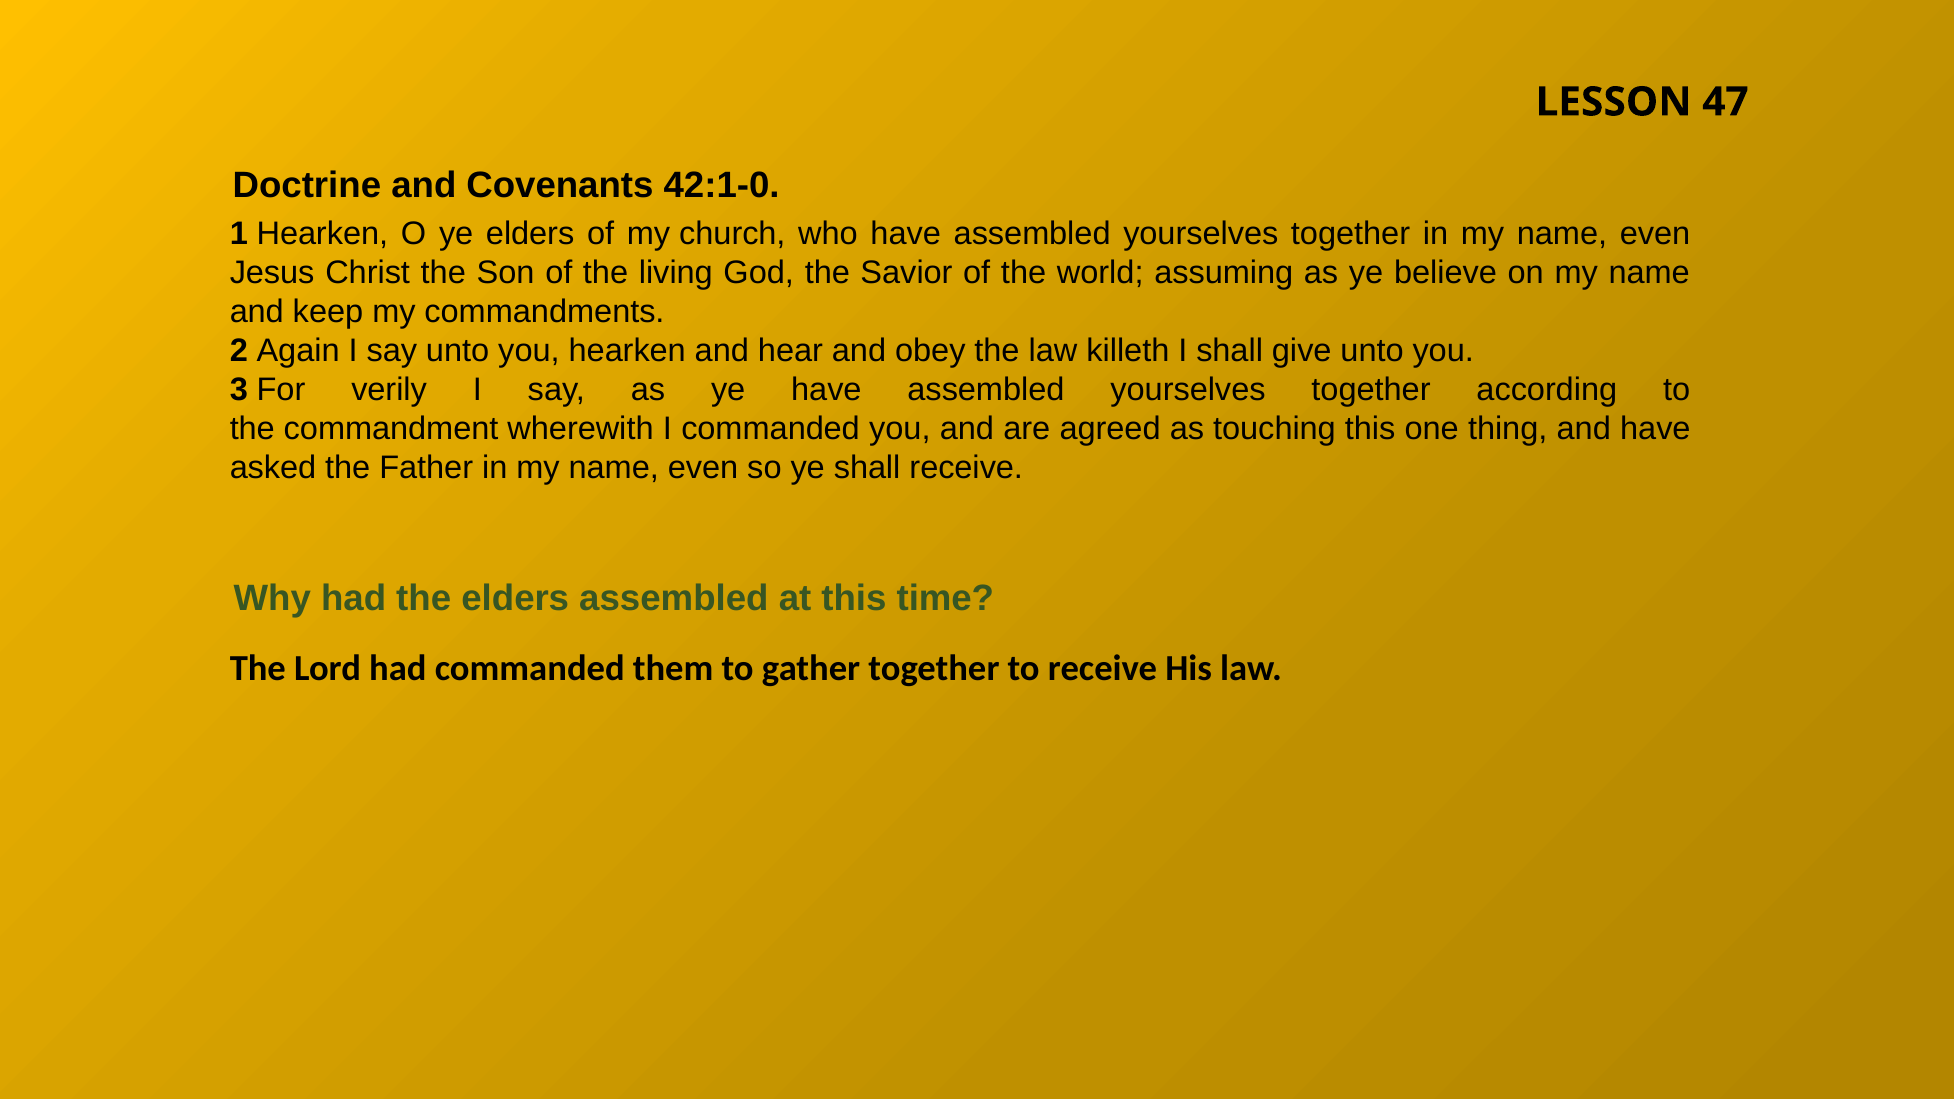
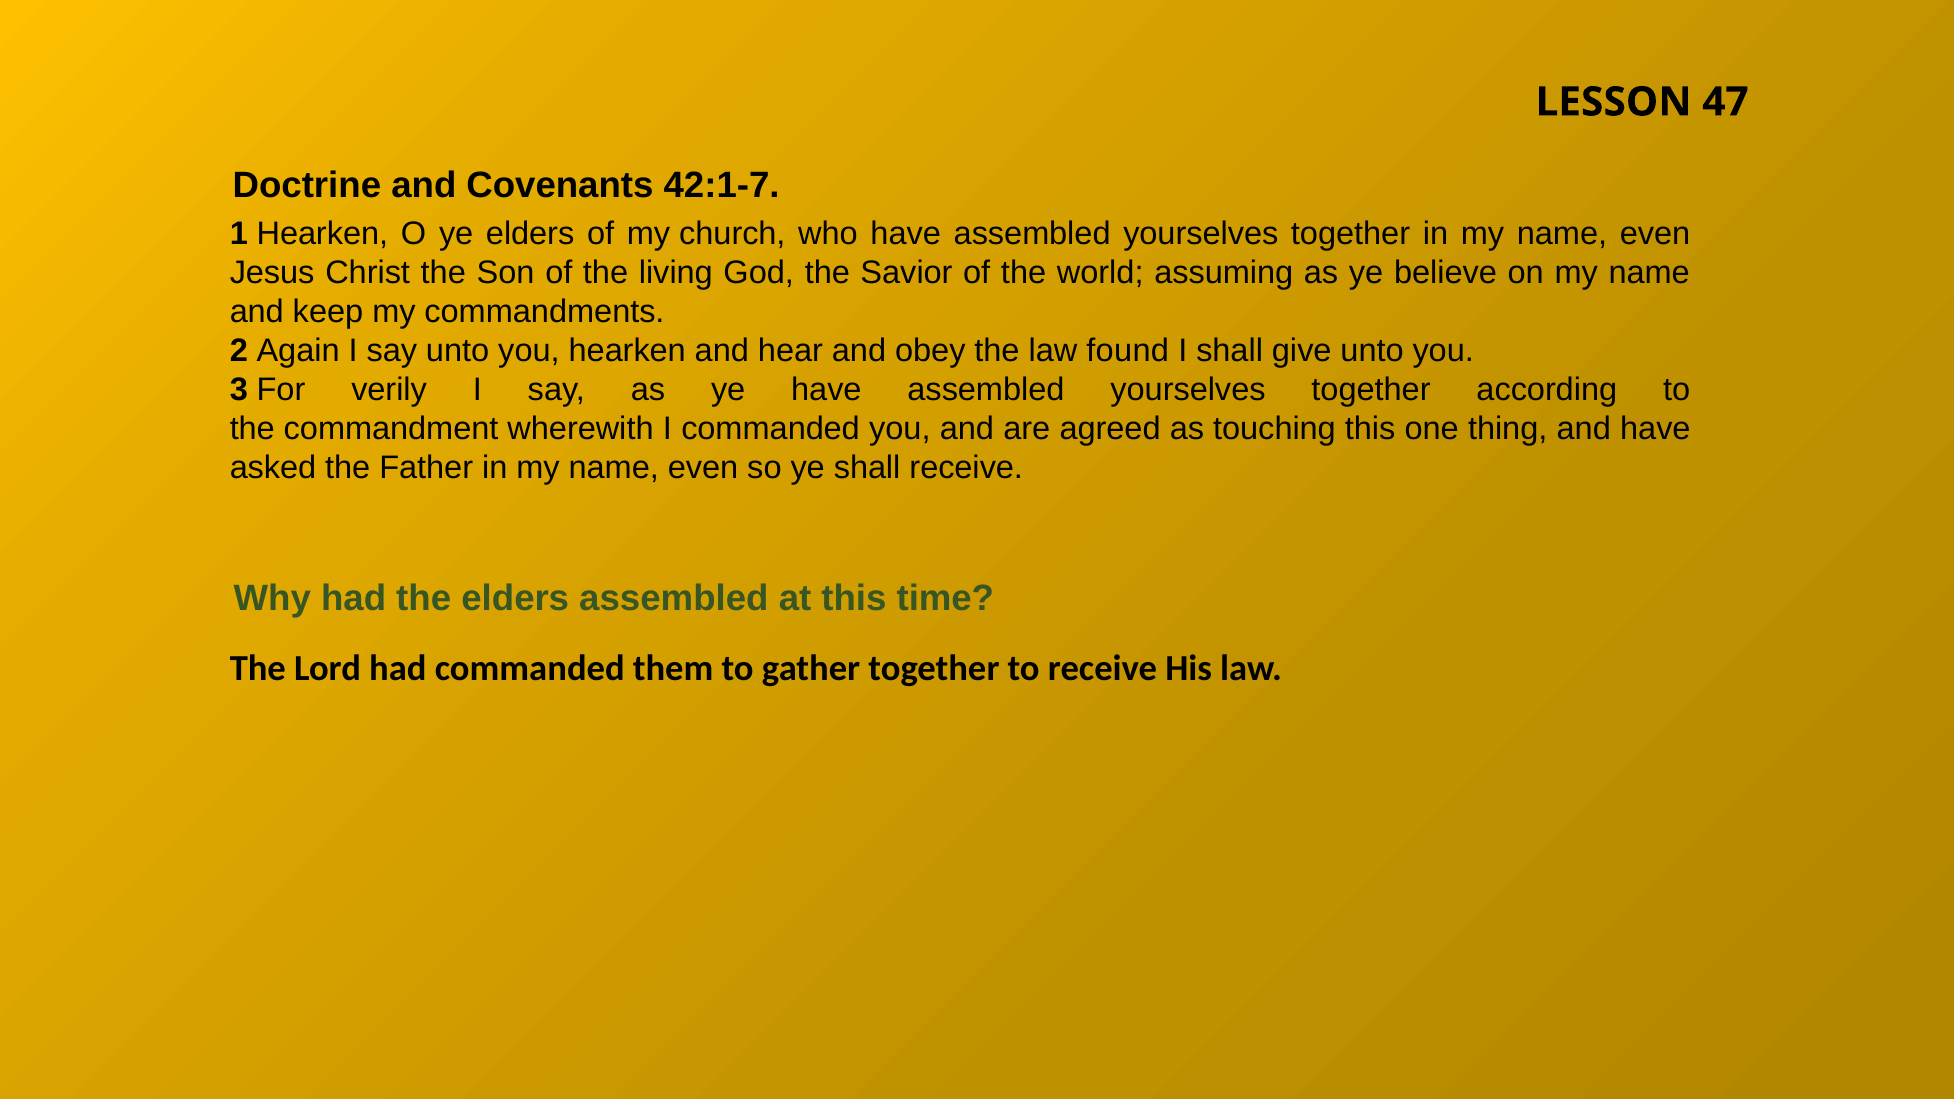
42:1-0: 42:1-0 -> 42:1-7 (722, 186)
killeth: killeth -> found (1128, 351)
